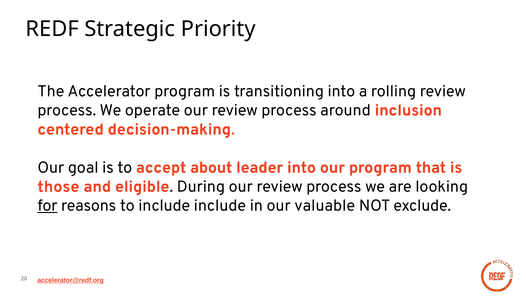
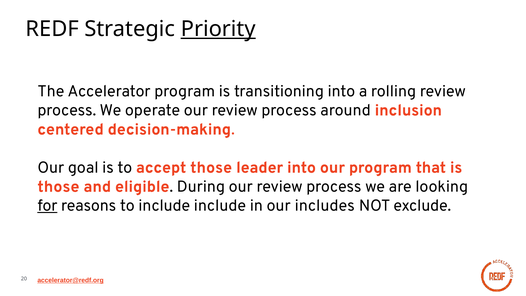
Priority underline: none -> present (218, 29)
accept about: about -> those (211, 167)
valuable: valuable -> includes (325, 206)
